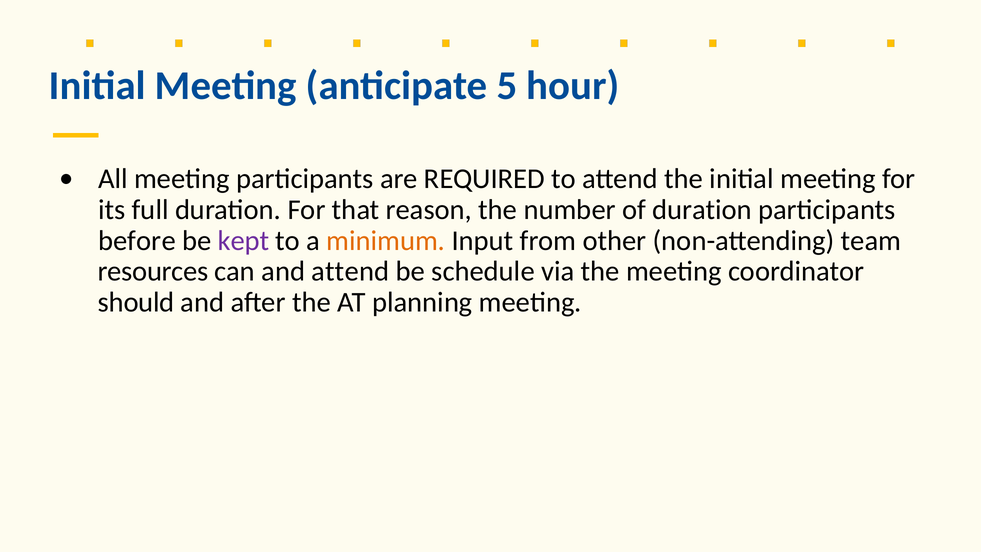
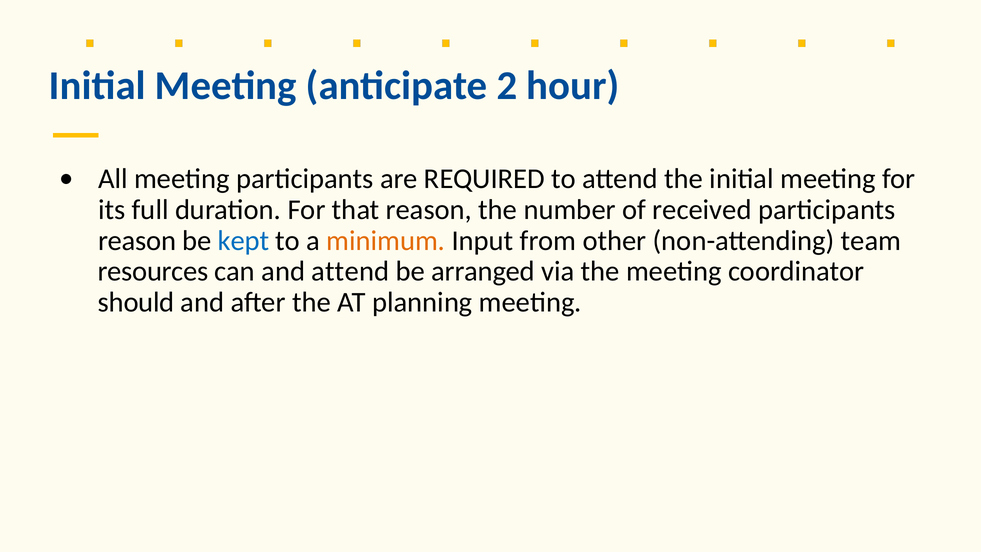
5: 5 -> 2 (507, 86)
of duration: duration -> received (702, 210)
before: before -> reason (137, 241)
kept colour: purple -> blue (244, 241)
schedule: schedule -> arranged (483, 271)
